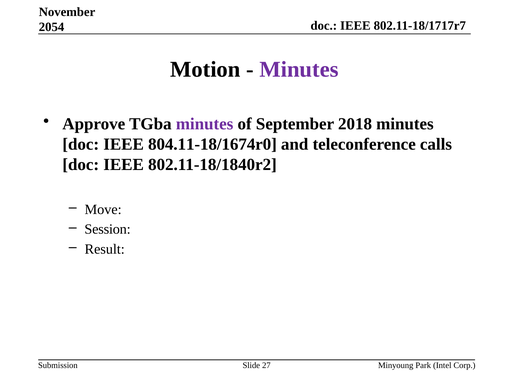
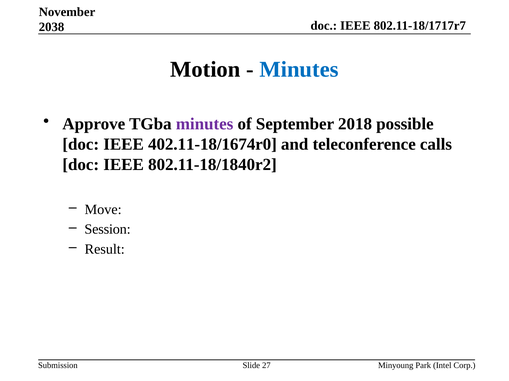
2054: 2054 -> 2038 (52, 27)
Minutes colour: purple -> blue (299, 69)
2018 minutes: minutes -> possible (405, 124)
804.11-18/1674r0: 804.11-18/1674r0 -> 402.11-18/1674r0 (212, 145)
